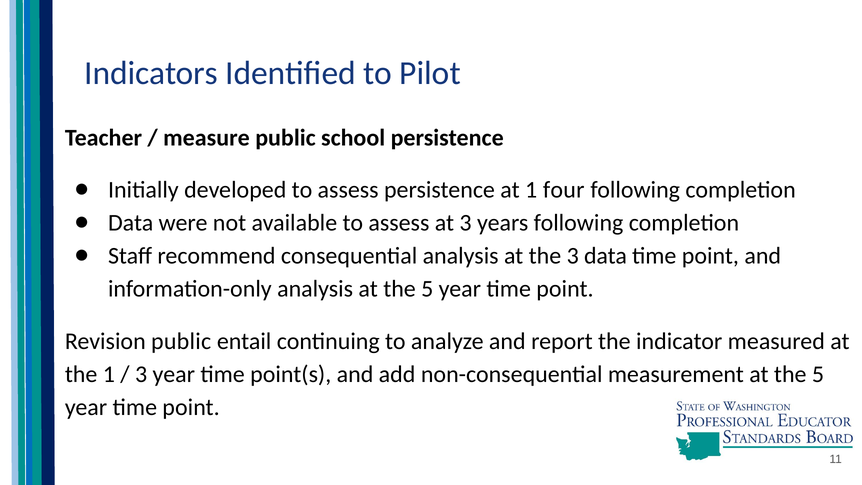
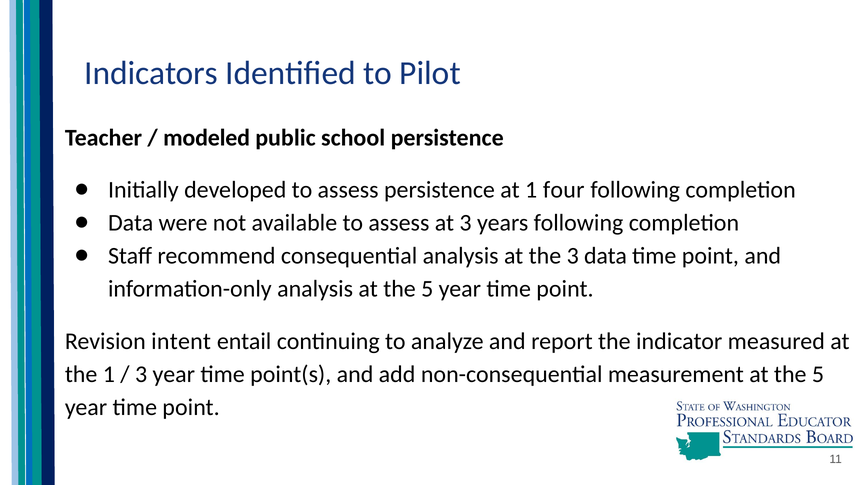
measure: measure -> modeled (207, 138)
Revision public: public -> intent (181, 341)
